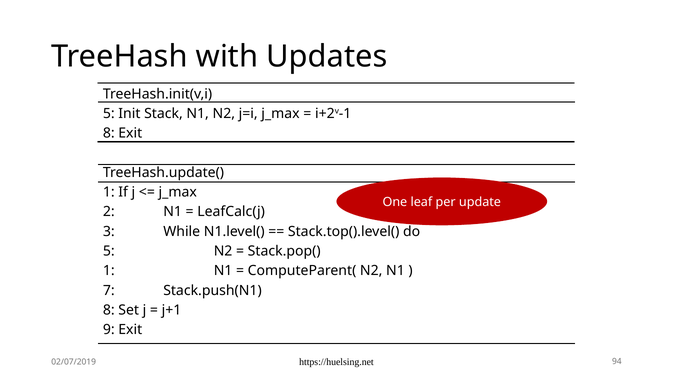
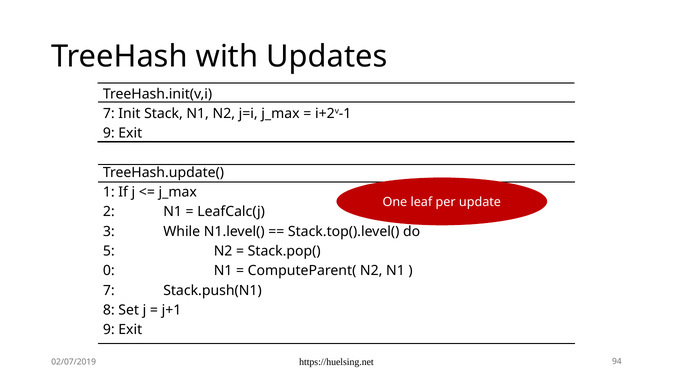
5: 5 -> 7 (109, 113)
8: 8 -> 9 (109, 133)
1: 1 -> 0 (109, 271)
